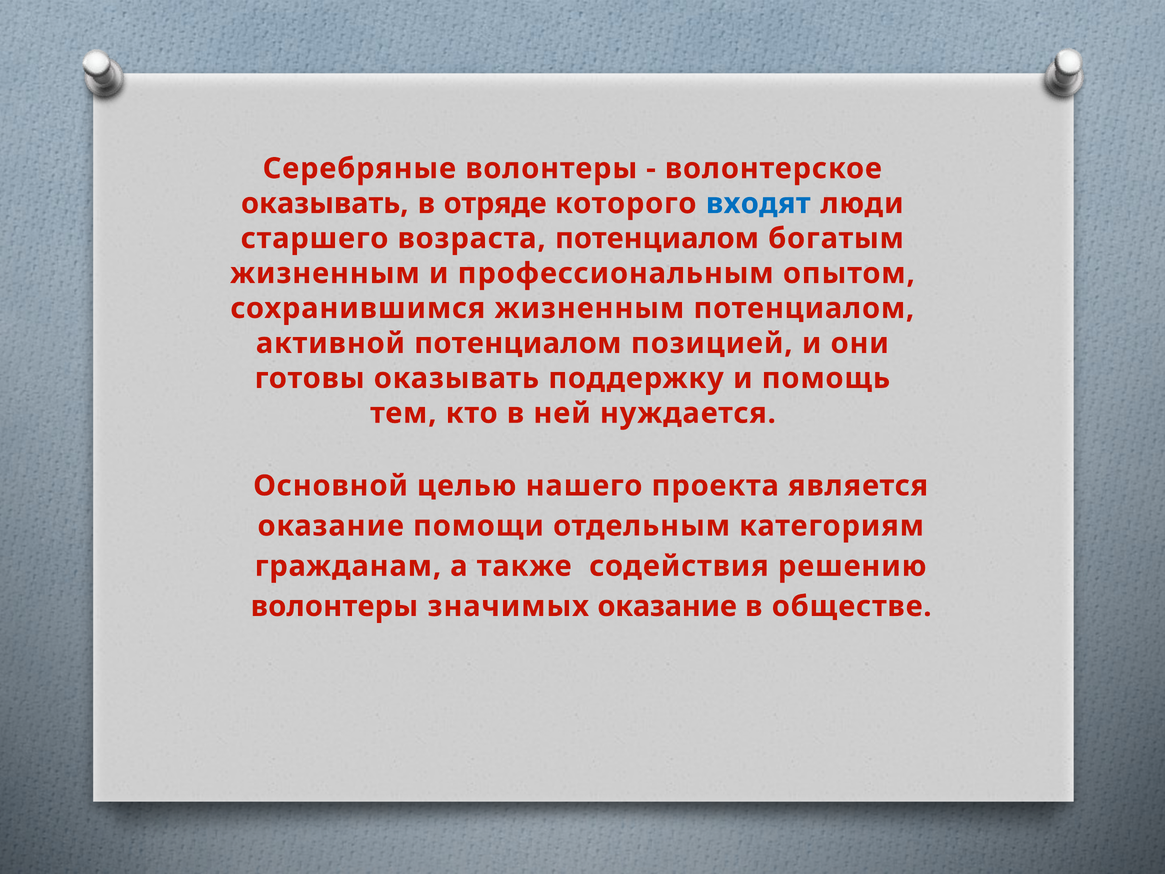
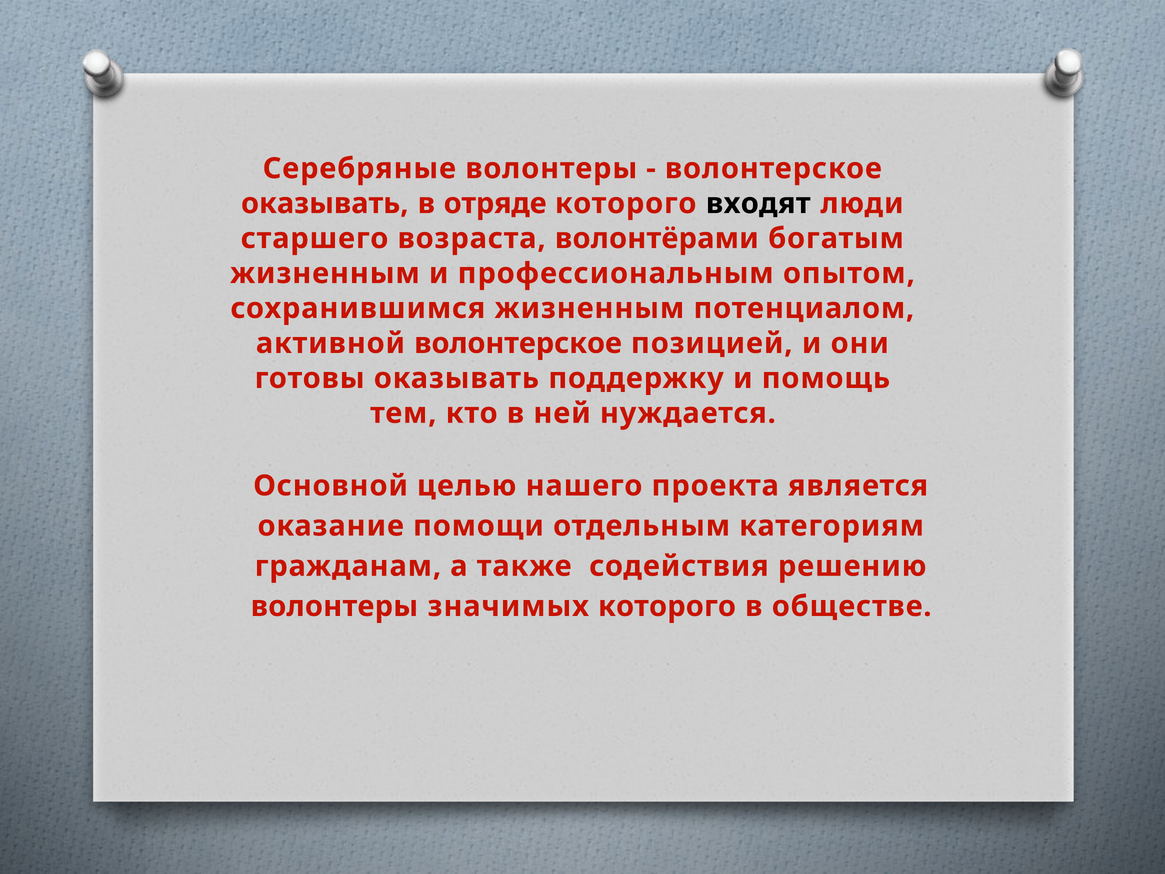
входят colour: blue -> black (758, 203)
возраста потенциалом: потенциалом -> волонтёрами (657, 238)
активной потенциалом: потенциалом -> волонтерское (518, 343)
значимых оказание: оказание -> которого (667, 606)
